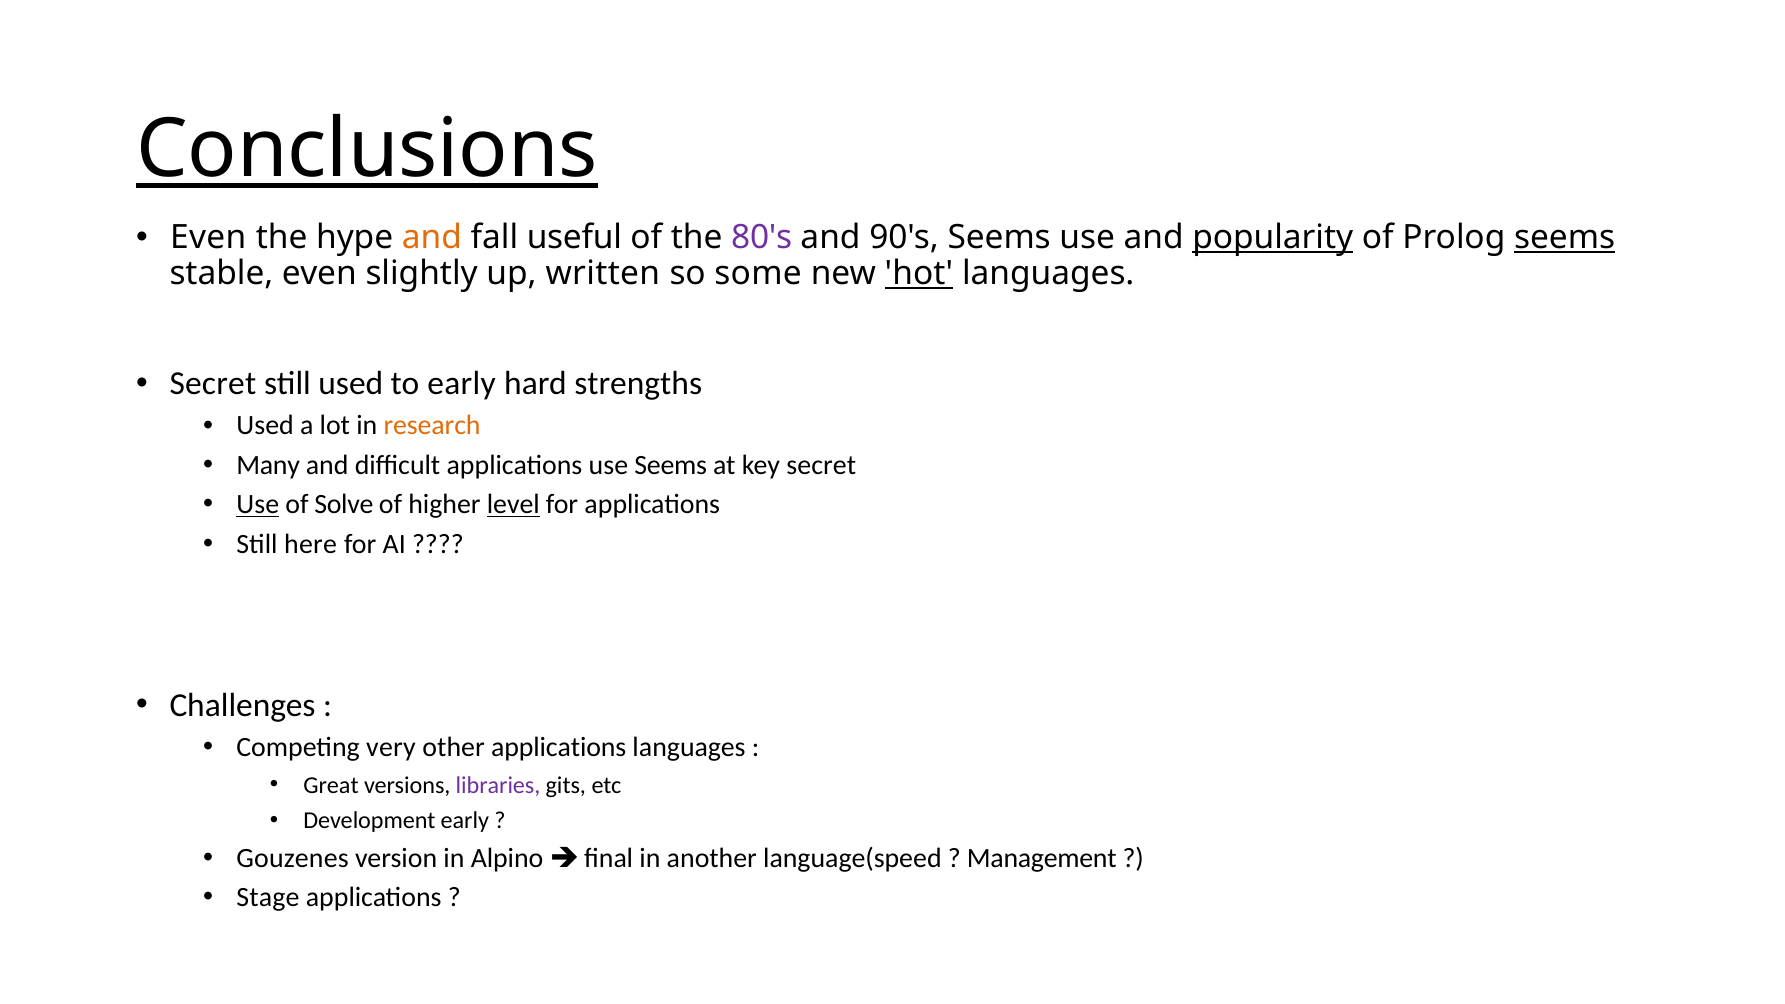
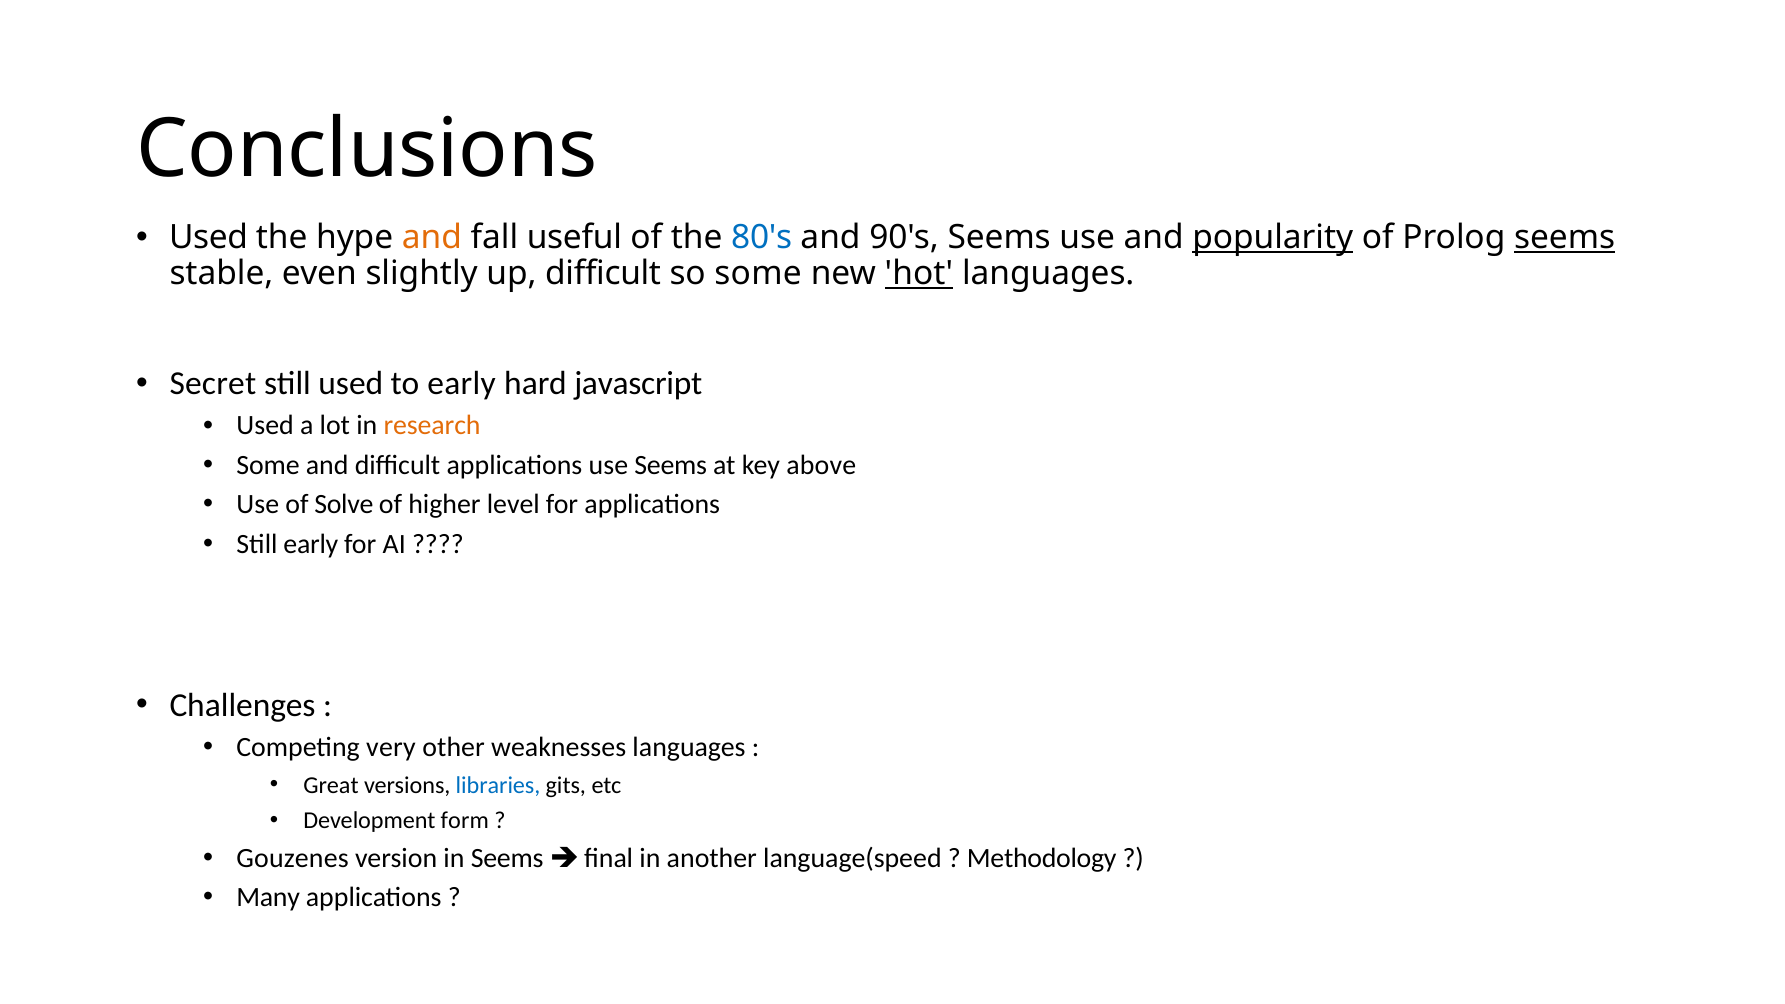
Conclusions underline: present -> none (367, 150)
Even: Even -> Used (209, 238)
80's colour: purple -> blue (762, 238)
up written: written -> difficult (603, 274)
strengths: strengths -> javascript (638, 383)
Many: Many -> Some (268, 465)
key secret: secret -> above (821, 465)
Use underline: present -> none (258, 505)
level underline: present -> none (513, 505)
Still here: here -> early (311, 544)
other applications: applications -> weaknesses (559, 748)
libraries colour: purple -> blue (498, 785)
Development early: early -> form (465, 821)
in Alpino: Alpino -> Seems (507, 858)
Management: Management -> Methodology (1042, 858)
Stage: Stage -> Many (268, 897)
